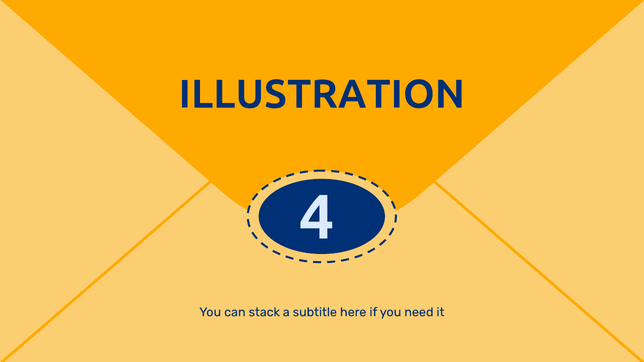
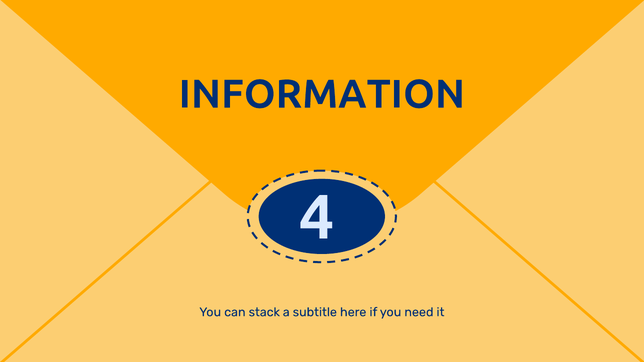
ILLUSTRATION: ILLUSTRATION -> INFORMATION (322, 95)
